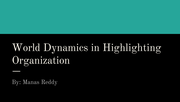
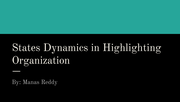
World: World -> States (26, 47)
